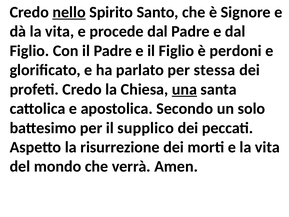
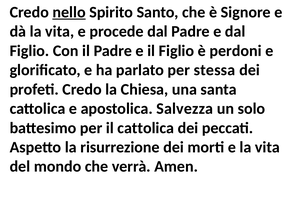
una underline: present -> none (184, 89)
Secondo: Secondo -> Salvezza (185, 108)
il supplico: supplico -> cattolica (146, 128)
